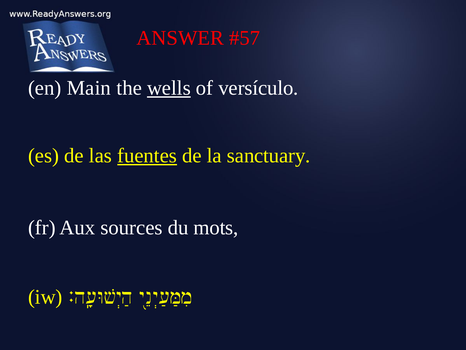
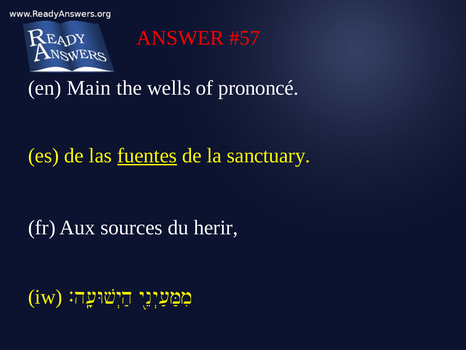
wells underline: present -> none (169, 88)
versículo: versículo -> prononcé (258, 88)
mots: mots -> herir (216, 227)
